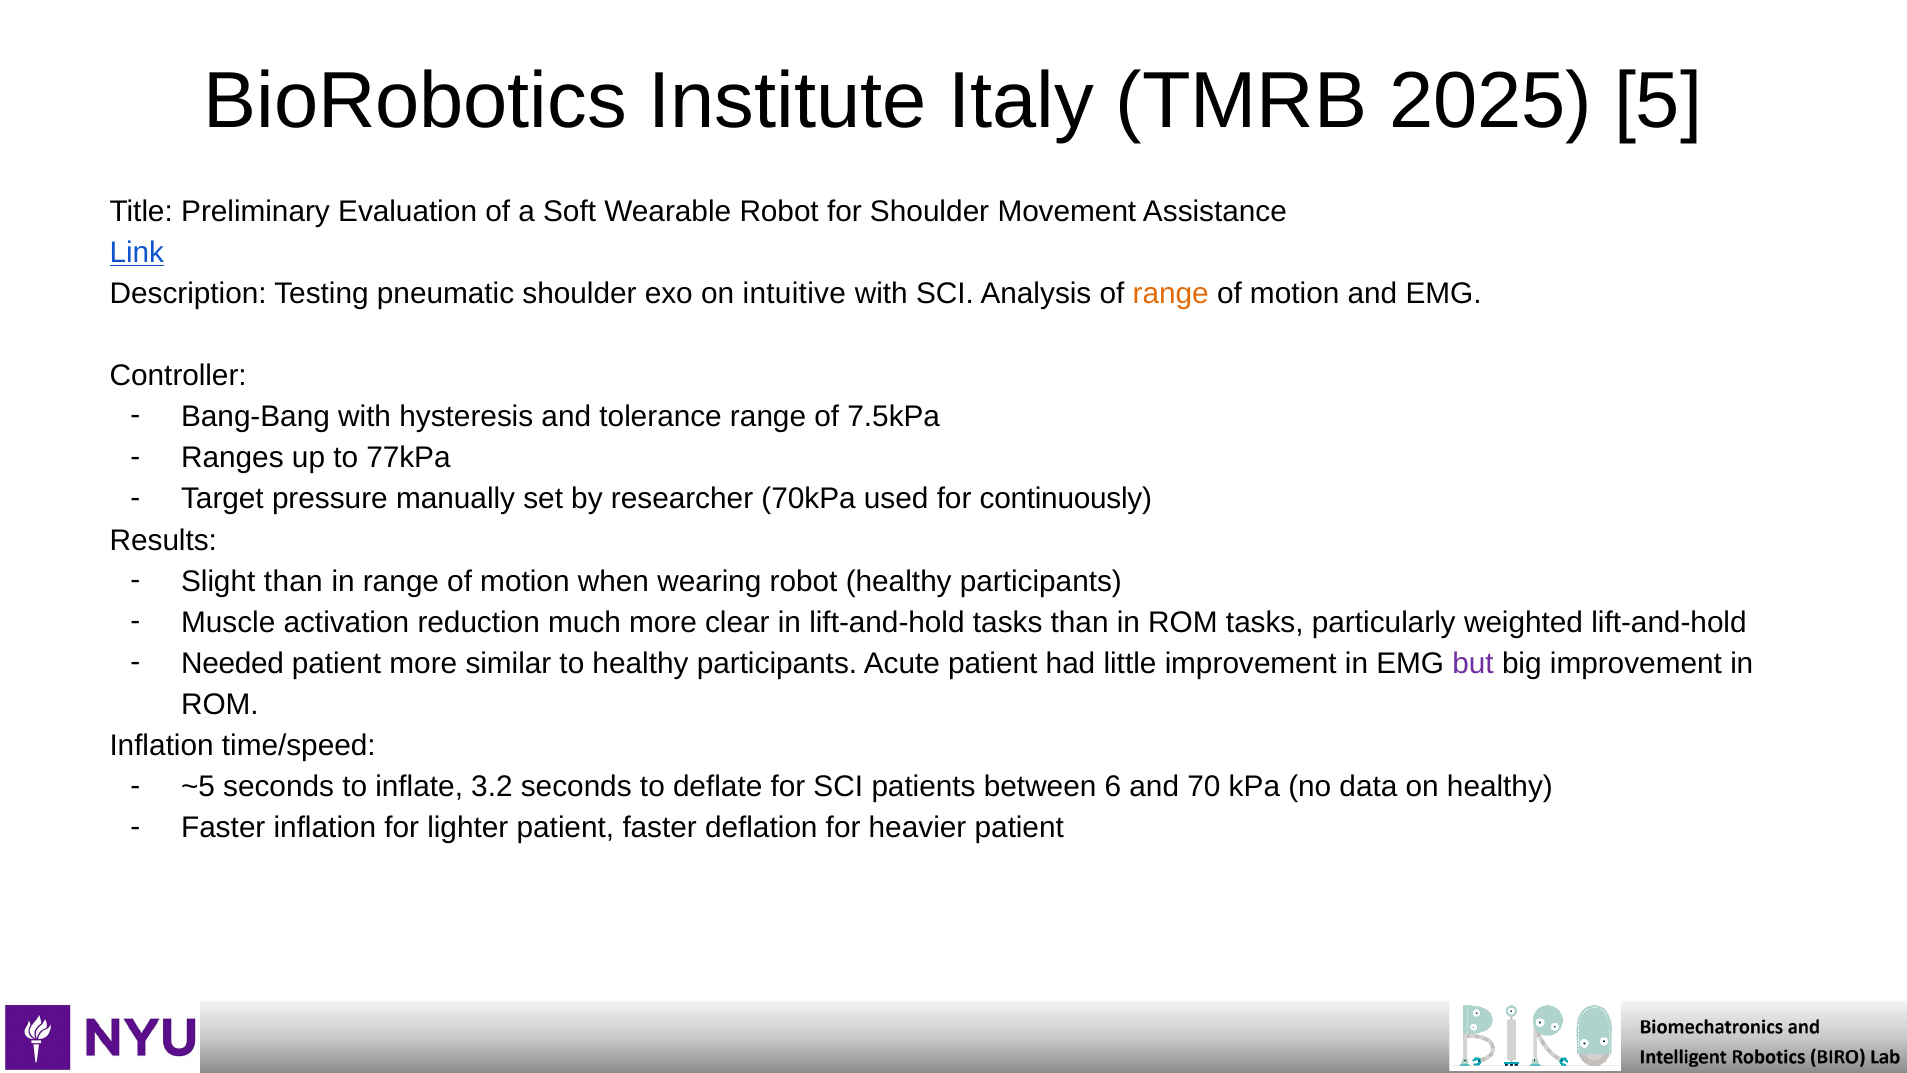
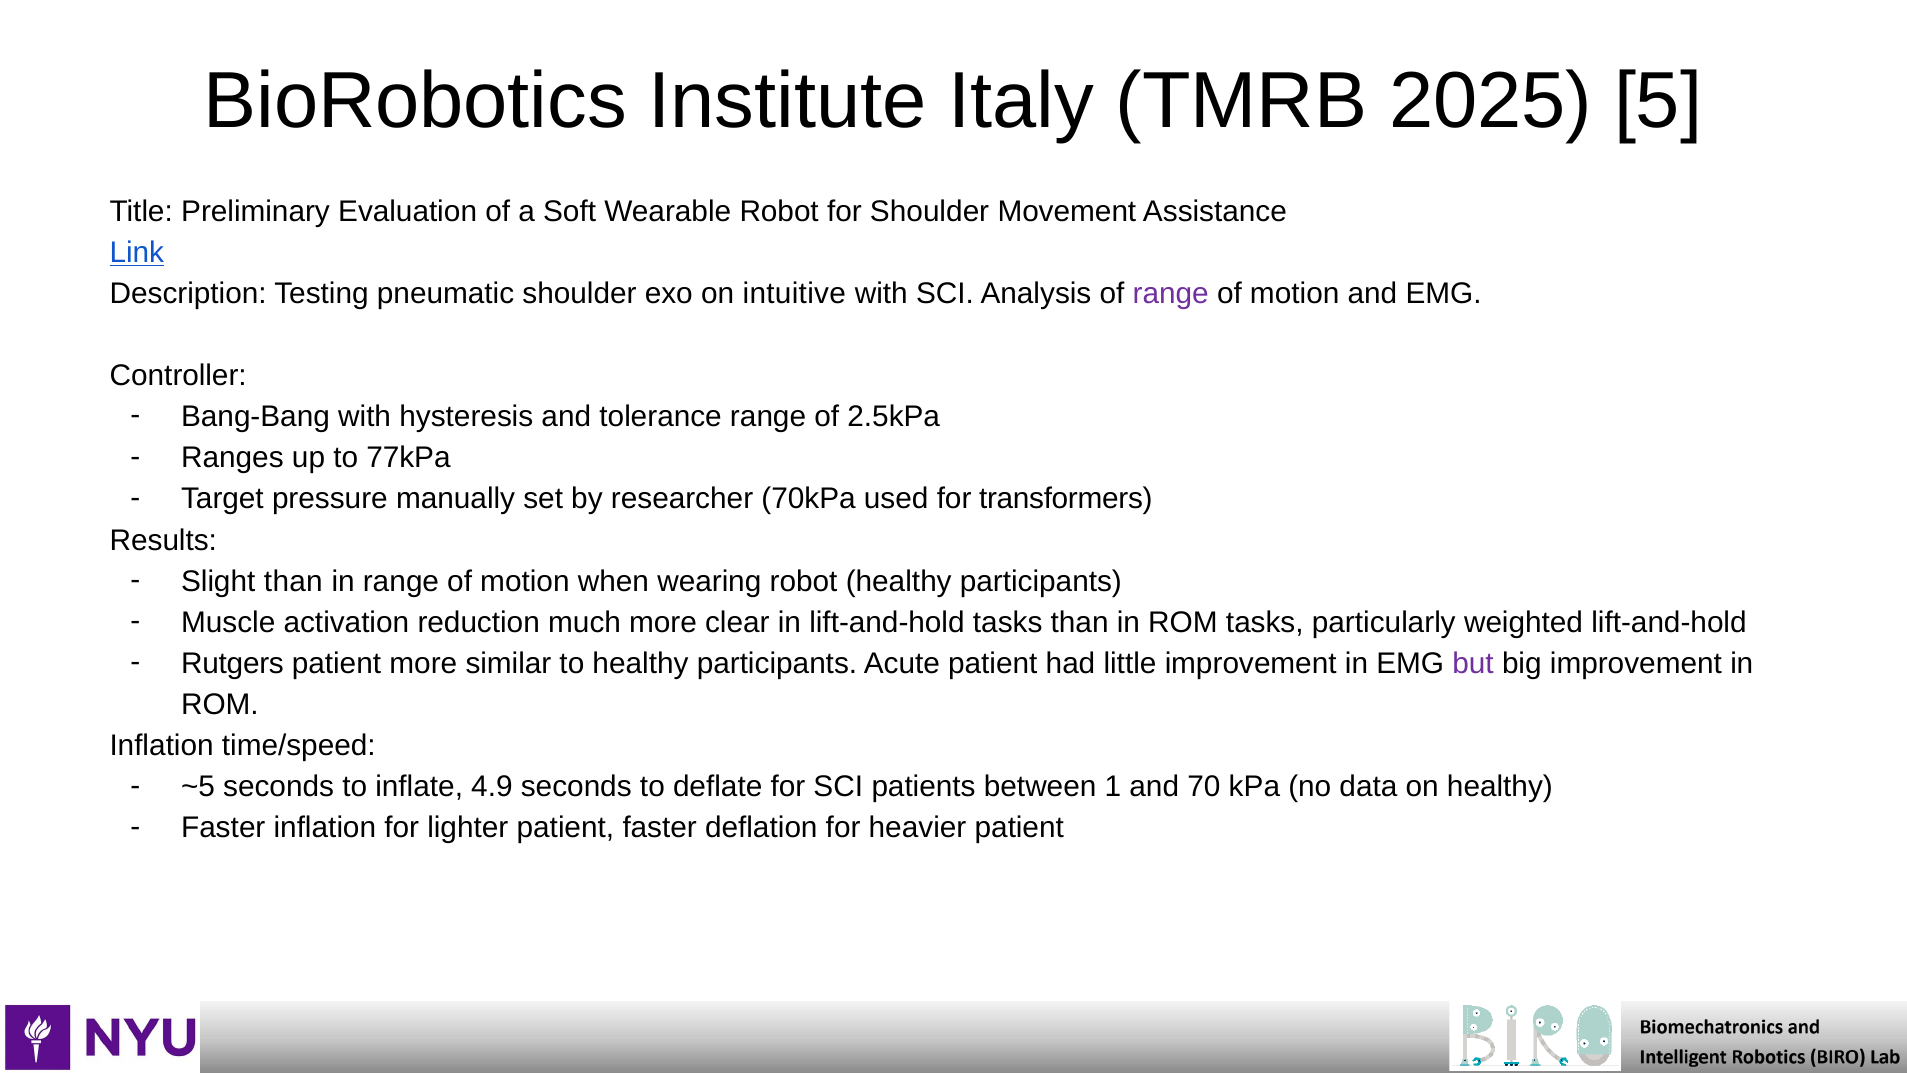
range colour: orange -> purple (1171, 293)
7.5kPa: 7.5kPa -> 2.5kPa (894, 417)
continuously: continuously -> transformers (1066, 499)
Needed: Needed -> Rutgers (233, 663)
3.2: 3.2 -> 4.9 (492, 787)
6: 6 -> 1 (1113, 787)
